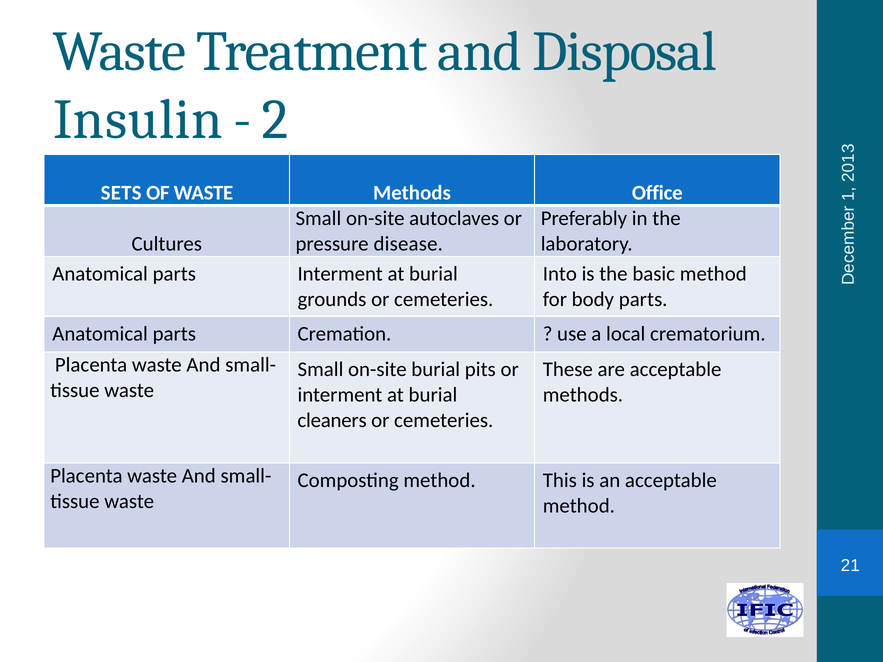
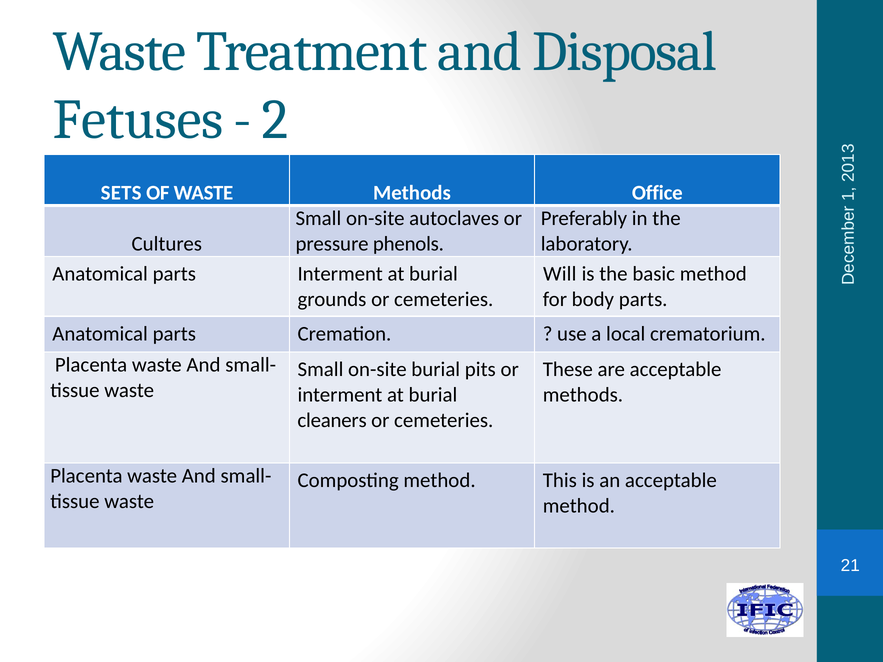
Insulin: Insulin -> Fetuses (138, 119)
disease: disease -> phenols (408, 244)
Into: Into -> Will (560, 274)
